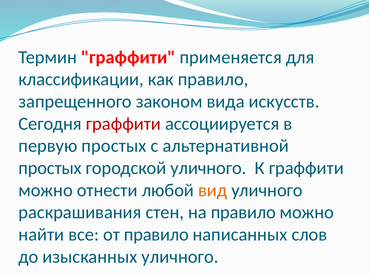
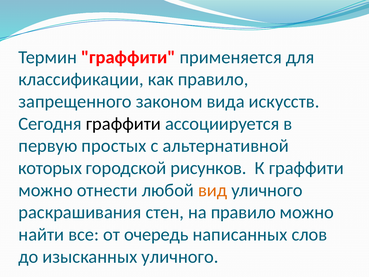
граффити colour: red -> black (123, 124)
простых: простых -> которых (50, 168)
городской уличного: уличного -> рисунков (208, 168)
от правило: правило -> очередь (156, 234)
